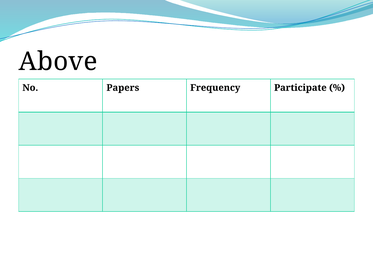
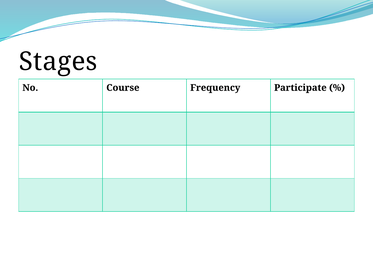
Above: Above -> Stages (58, 62)
Papers: Papers -> Course (123, 88)
